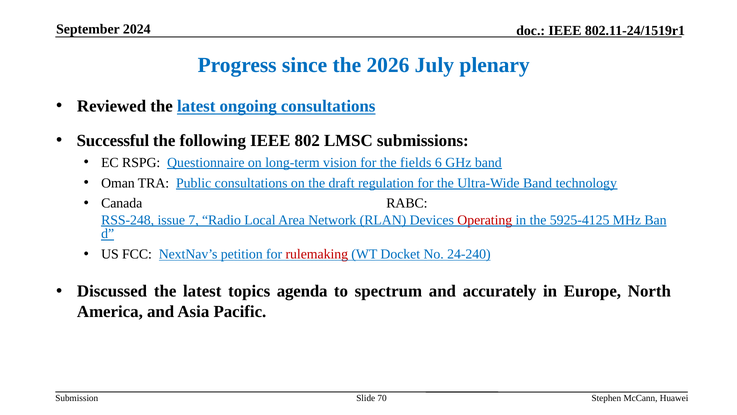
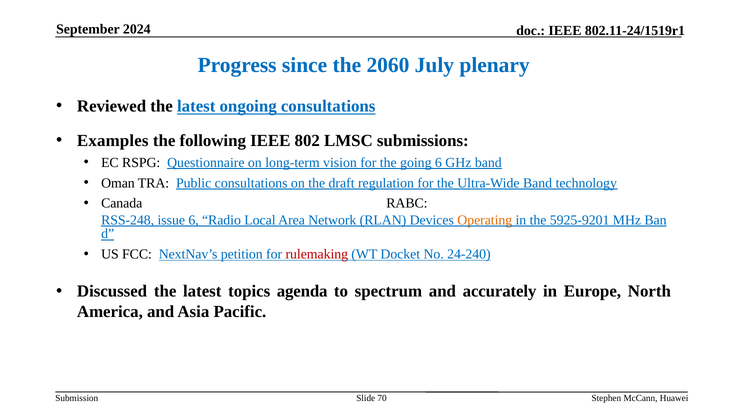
2026: 2026 -> 2060 (388, 65)
Successful: Successful -> Examples (113, 140)
fields: fields -> going (416, 162)
issue 7: 7 -> 6 (194, 220)
Operating colour: red -> orange (485, 220)
5925-4125: 5925-4125 -> 5925-9201 (580, 220)
